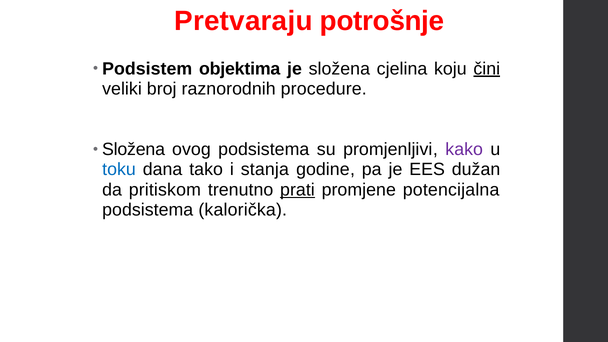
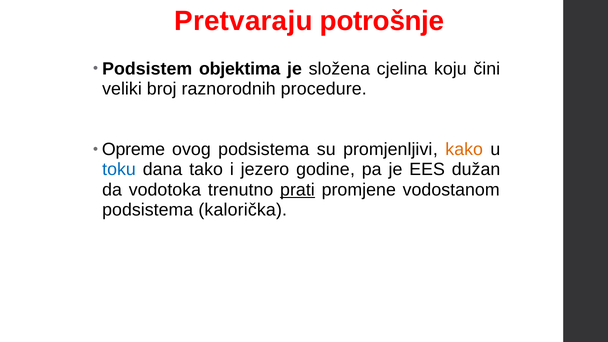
čini underline: present -> none (487, 69)
Složena: Složena -> Opreme (134, 149)
kako colour: purple -> orange (464, 149)
stanja: stanja -> jezero (265, 170)
pritiskom: pritiskom -> vodotoka (165, 190)
potencijalna: potencijalna -> vodostanom (451, 190)
